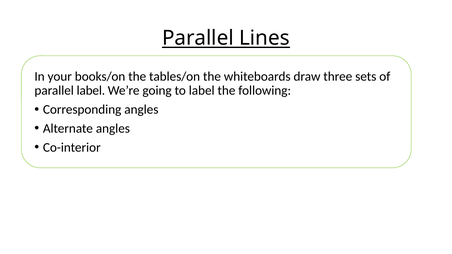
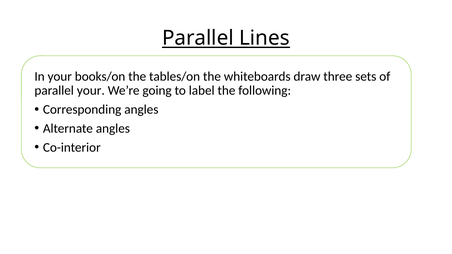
parallel label: label -> your (91, 91)
